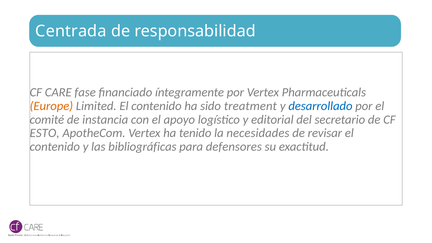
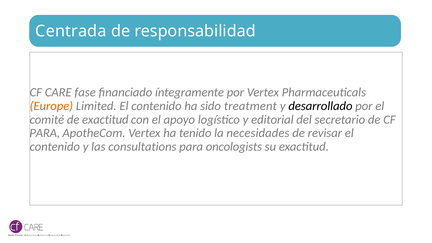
desarrollado colour: blue -> black (320, 106)
de instancia: instancia -> exactitud (105, 120)
ESTO: ESTO -> PARA (45, 133)
bibliográficas: bibliográficas -> consultations (142, 147)
defensores: defensores -> oncologists (234, 147)
